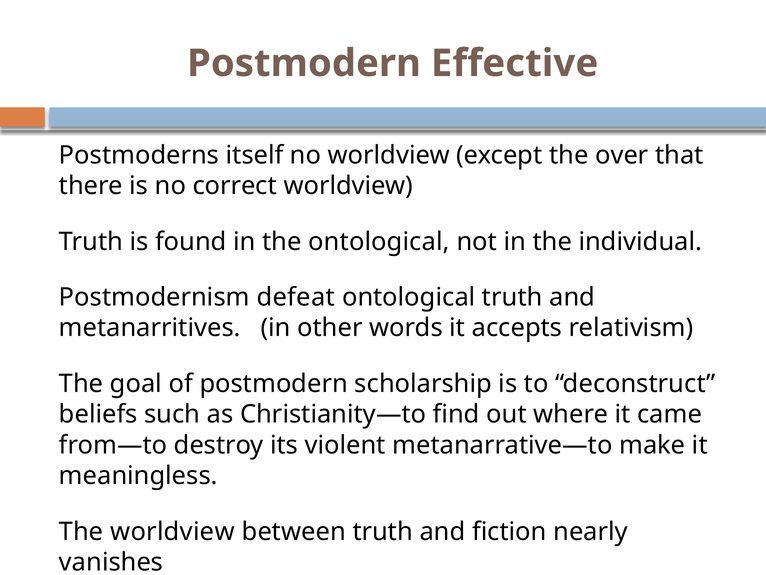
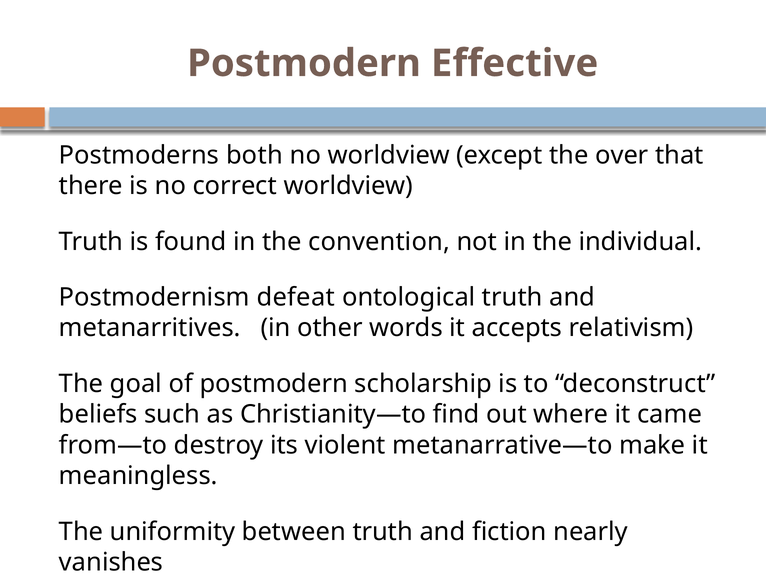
itself: itself -> both (254, 155)
the ontological: ontological -> convention (379, 241)
The worldview: worldview -> uniformity (173, 531)
